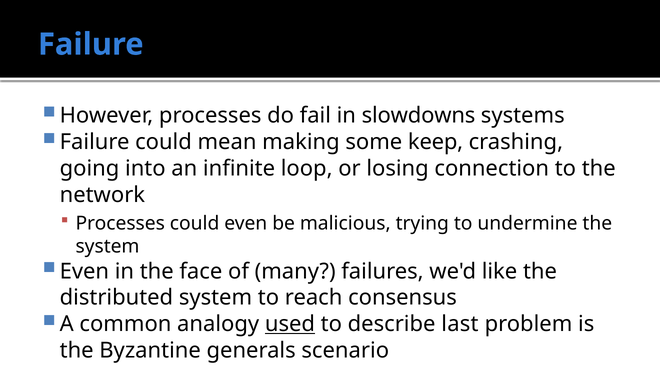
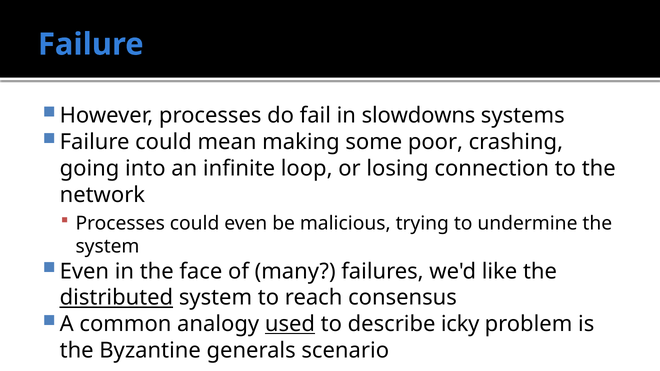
keep: keep -> poor (435, 142)
distributed underline: none -> present (116, 298)
last: last -> icky (460, 324)
